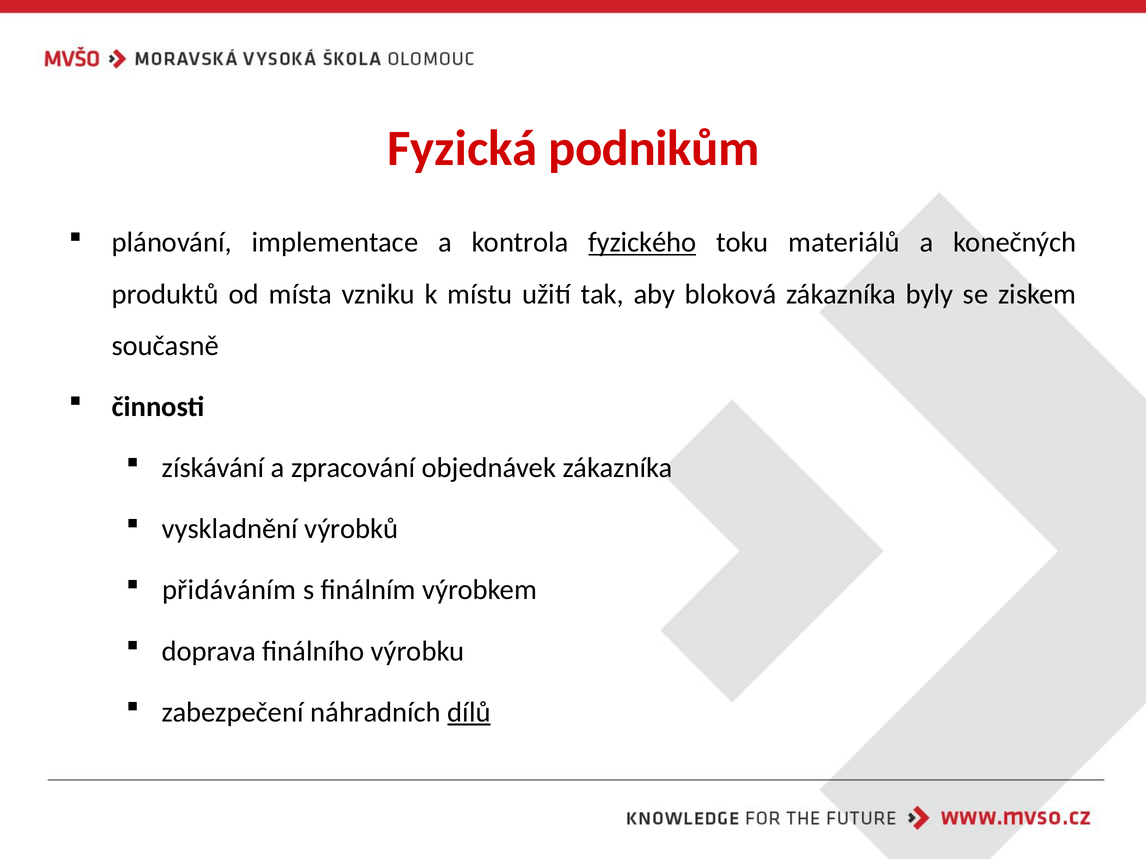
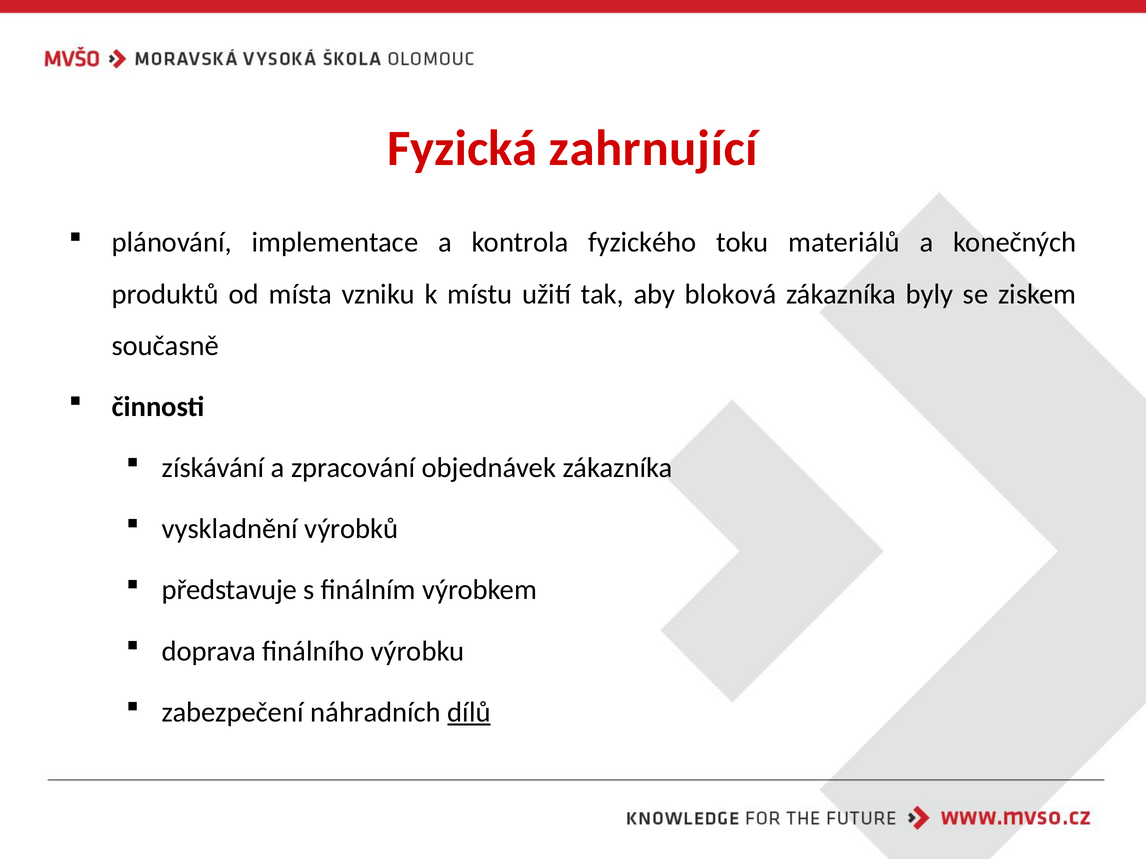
podnikům: podnikům -> zahrnující (653, 148)
fyzického underline: present -> none (642, 243)
přidáváním: přidáváním -> představuje (229, 590)
